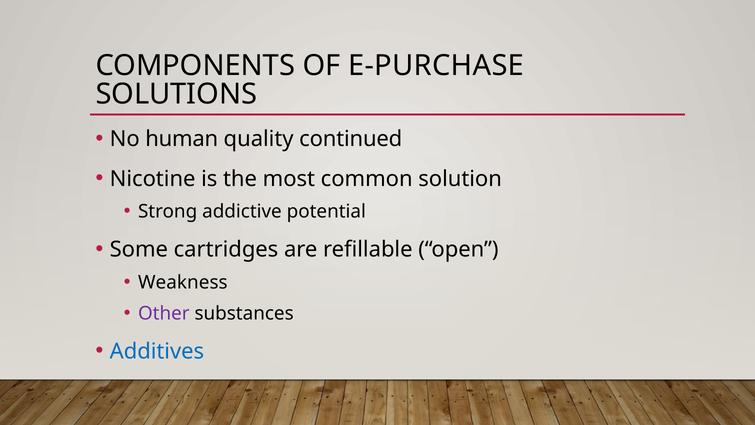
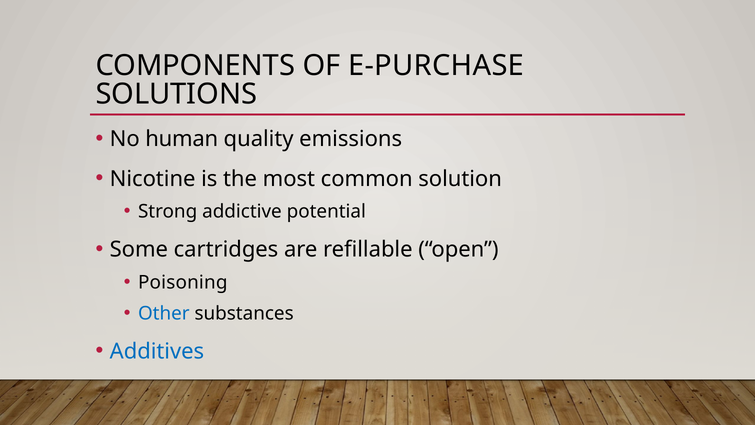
continued: continued -> emissions (351, 139)
Weakness: Weakness -> Poisoning (183, 282)
Other colour: purple -> blue (164, 313)
